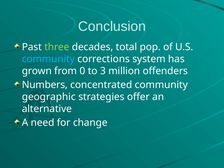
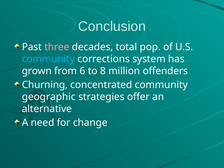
three colour: light green -> pink (57, 47)
0: 0 -> 6 (82, 71)
3: 3 -> 8 (103, 71)
Numbers: Numbers -> Churning (45, 85)
